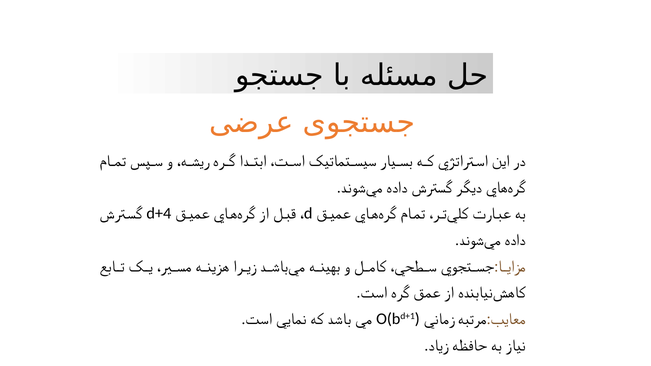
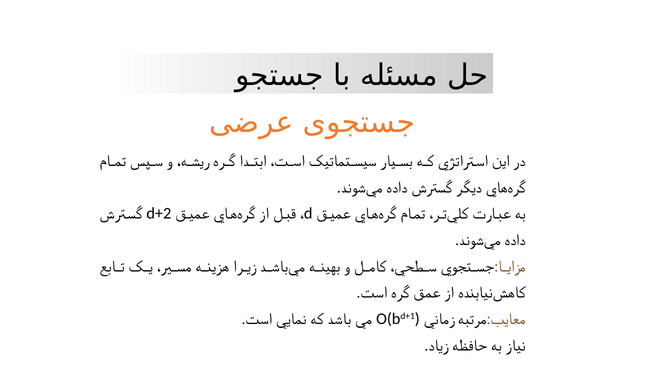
d+4: d+4 -> d+2 (159, 214)
